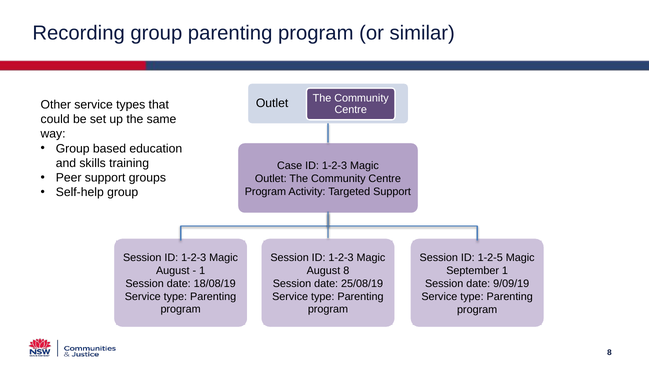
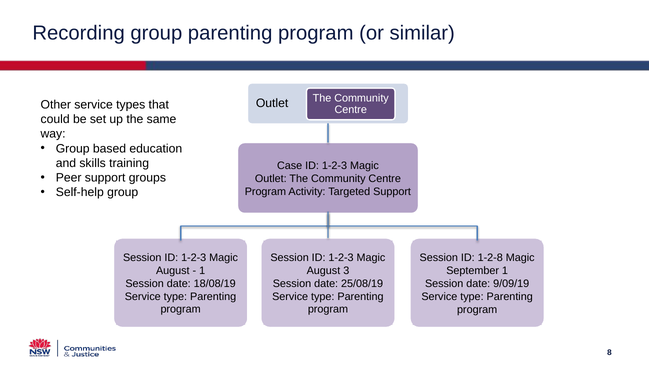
1-2-5: 1-2-5 -> 1-2-8 (490, 258)
August 8: 8 -> 3 (346, 271)
